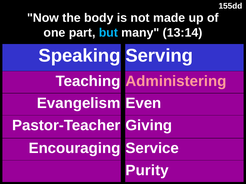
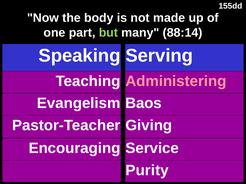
but colour: light blue -> light green (108, 33)
13:14: 13:14 -> 88:14 (183, 33)
Even: Even -> Baos (143, 104)
